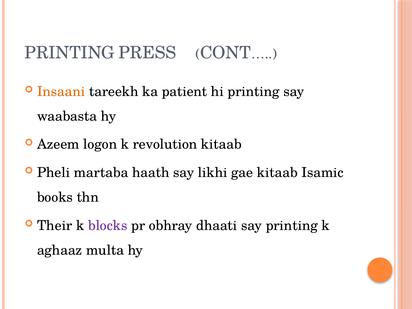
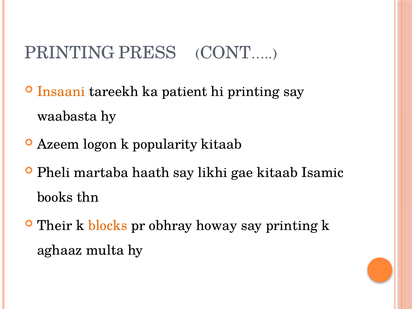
revolution: revolution -> popularity (165, 144)
blocks colour: purple -> orange (108, 225)
dhaati: dhaati -> howay (217, 225)
